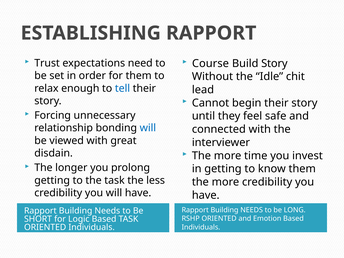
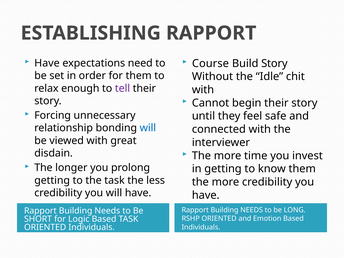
Trust: Trust -> Have (47, 63)
tell colour: blue -> purple (122, 88)
lead: lead -> with (203, 90)
